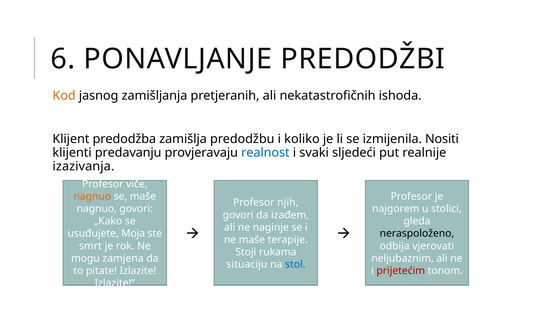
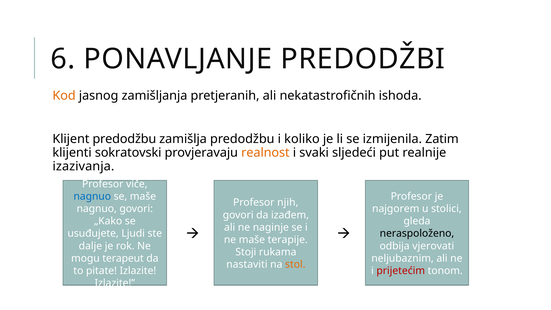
Klijent predodžba: predodžba -> predodžbu (124, 139)
Nositi: Nositi -> Zatim (442, 139)
predavanju: predavanju -> sokratovski (128, 153)
realnost colour: blue -> orange (265, 153)
nagnuo colour: orange -> blue (92, 196)
Moja: Moja -> Ljudi (133, 233)
smrt: smrt -> dalje (90, 246)
zamjena: zamjena -> terapeut (123, 258)
situaciju: situaciju -> nastaviti (247, 264)
stol colour: blue -> orange (295, 264)
